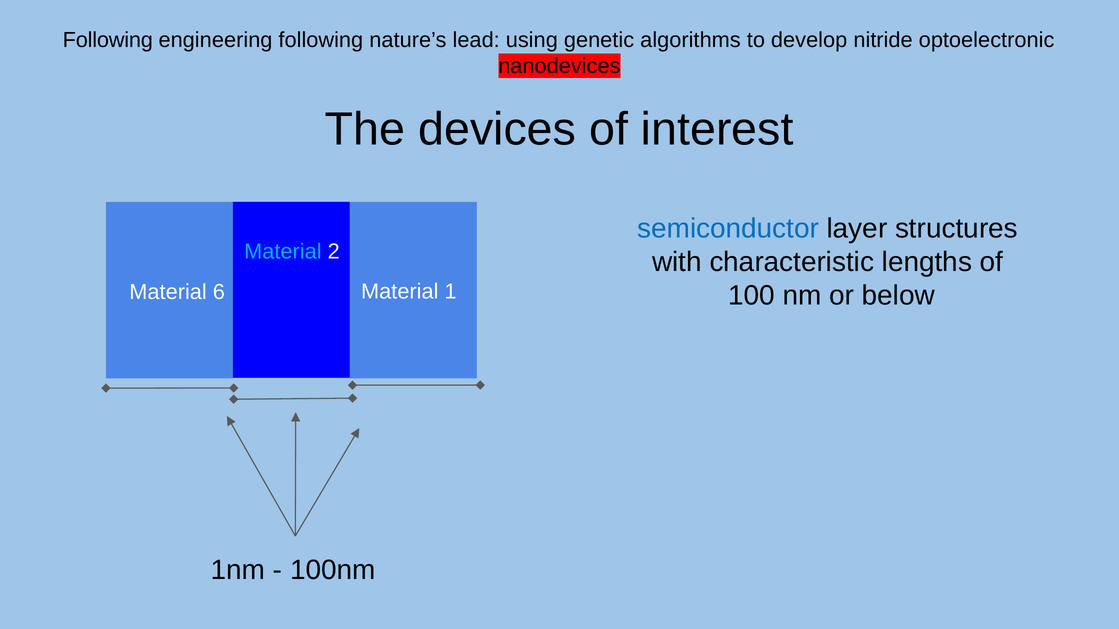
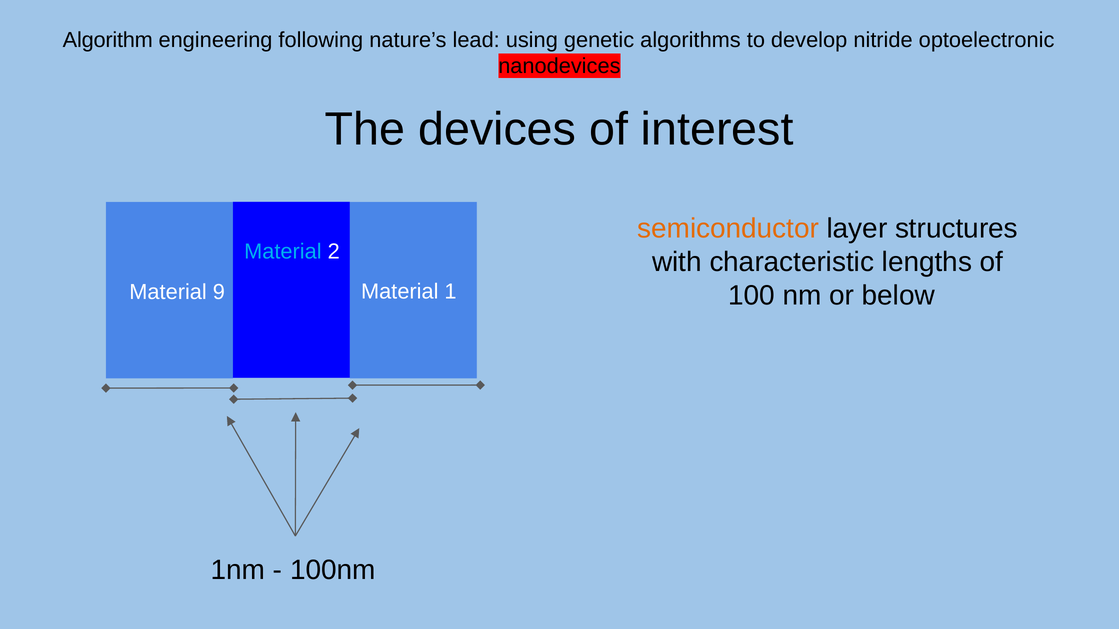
Following: Following -> Algorithm (108, 40)
semiconductor colour: blue -> orange (728, 228)
6: 6 -> 9 (219, 292)
